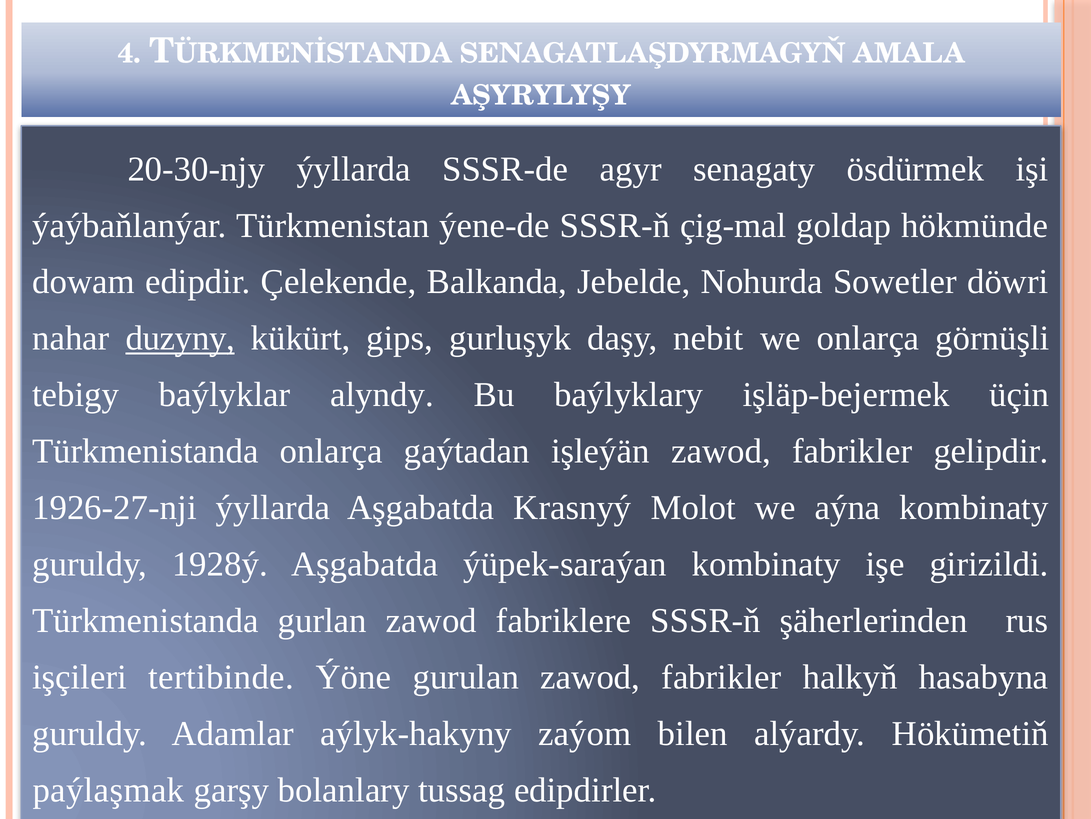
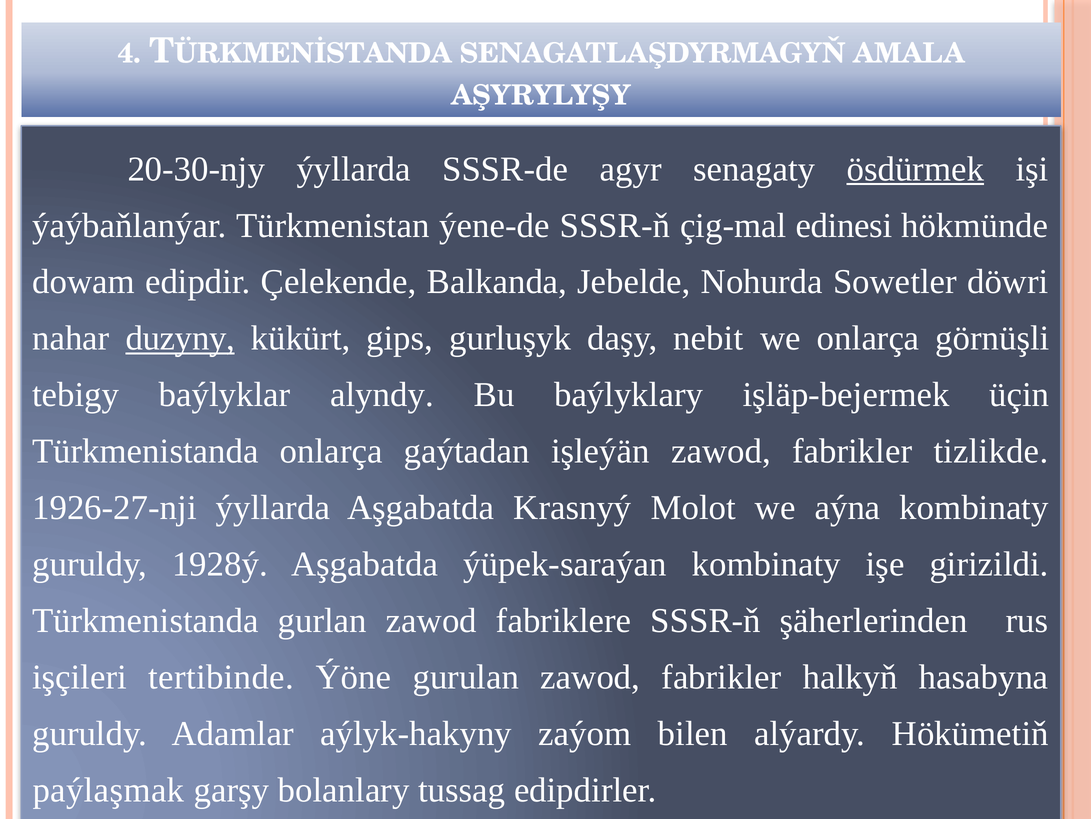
ösdürmek underline: none -> present (915, 169)
goldap: goldap -> edinesi (844, 225)
gelipdir: gelipdir -> tizlikde (991, 451)
